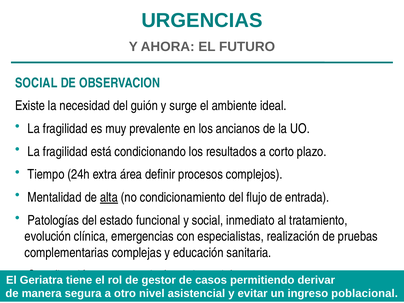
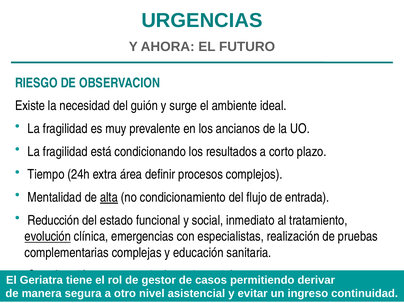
SOCIAL: SOCIAL -> RIESGO (36, 83)
Patologías: Patologías -> Reducción (53, 220)
evolución underline: none -> present (48, 236)
poblacional: poblacional -> continuidad (365, 293)
